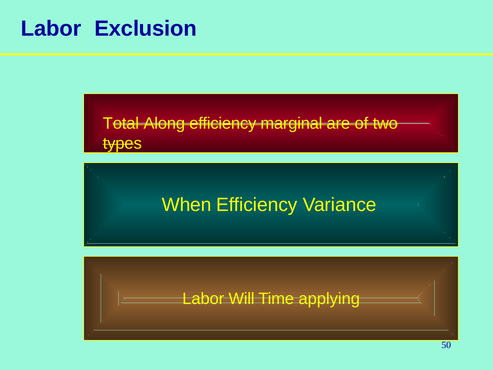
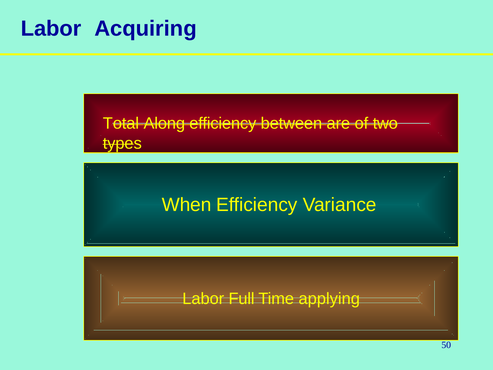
Exclusion: Exclusion -> Acquiring (146, 29)
marginal: marginal -> between (291, 123)
Will: Will -> Full (242, 298)
